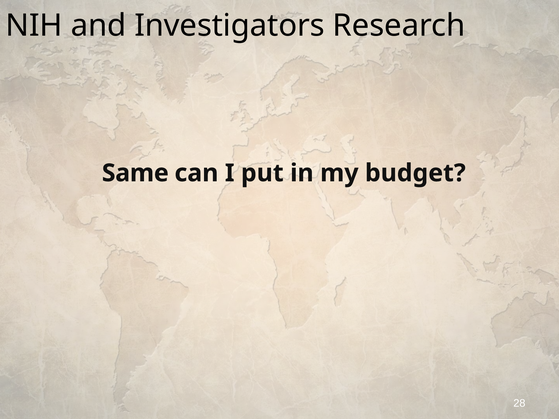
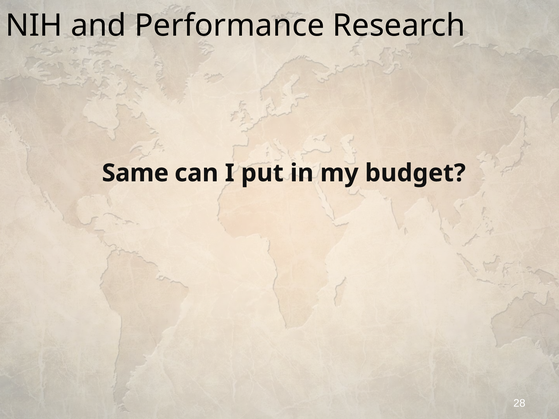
Investigators: Investigators -> Performance (229, 25)
